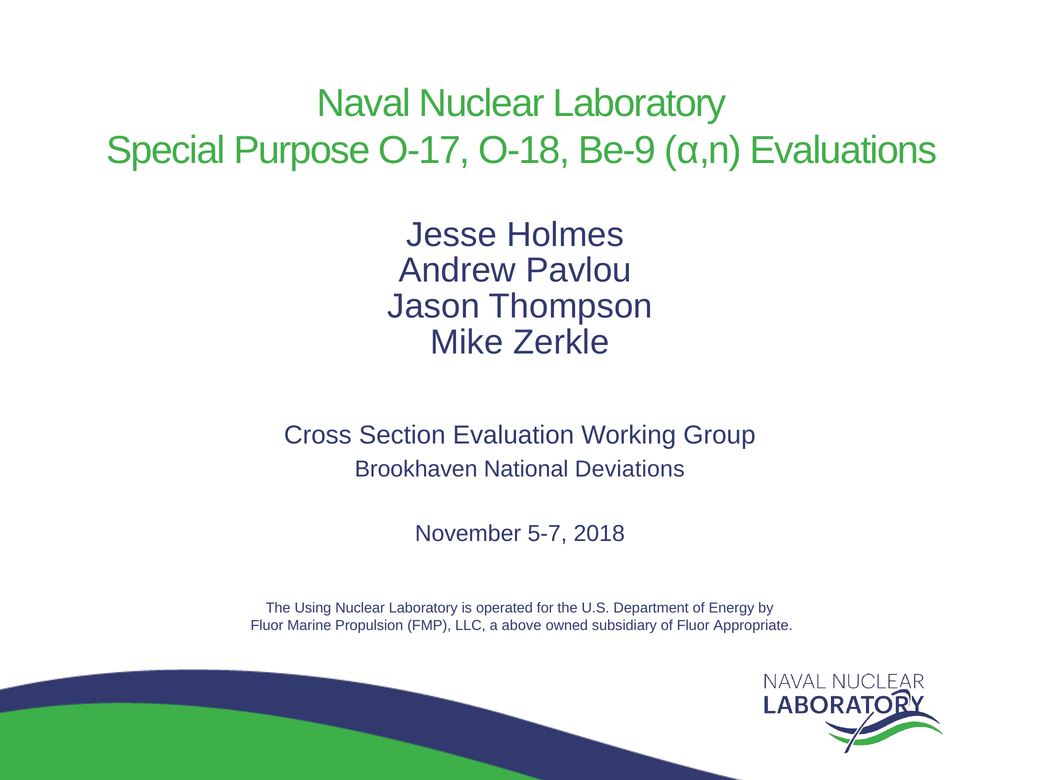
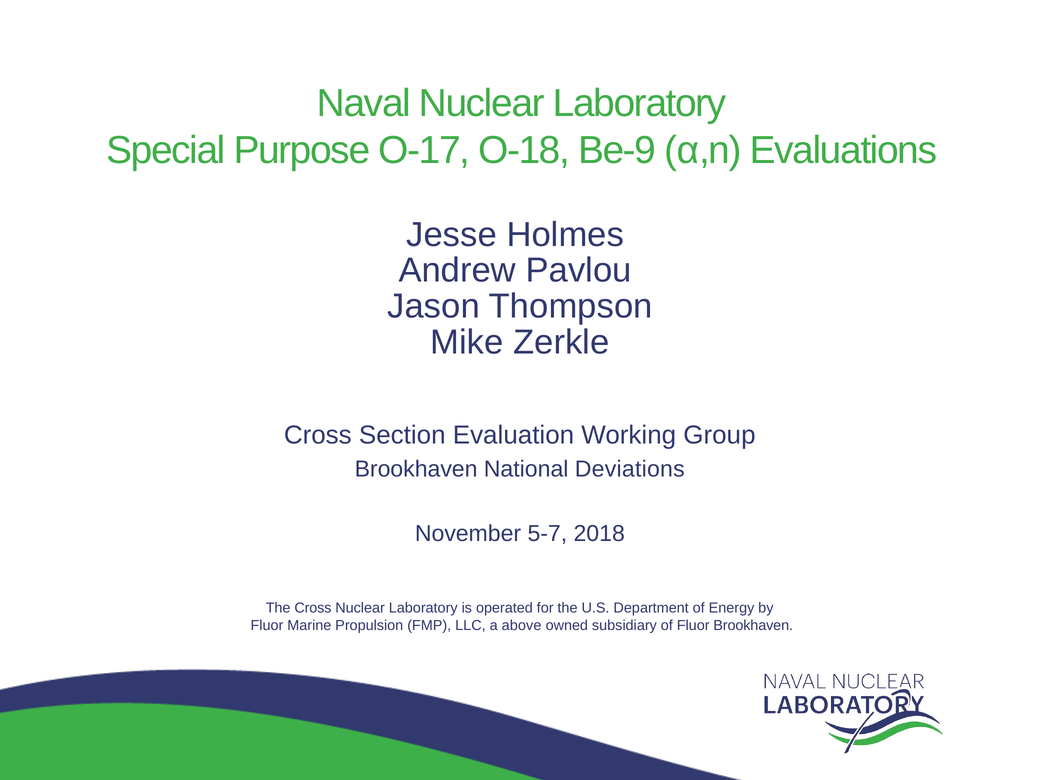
The Using: Using -> Cross (313, 608)
Fluor Appropriate: Appropriate -> Brookhaven (753, 625)
